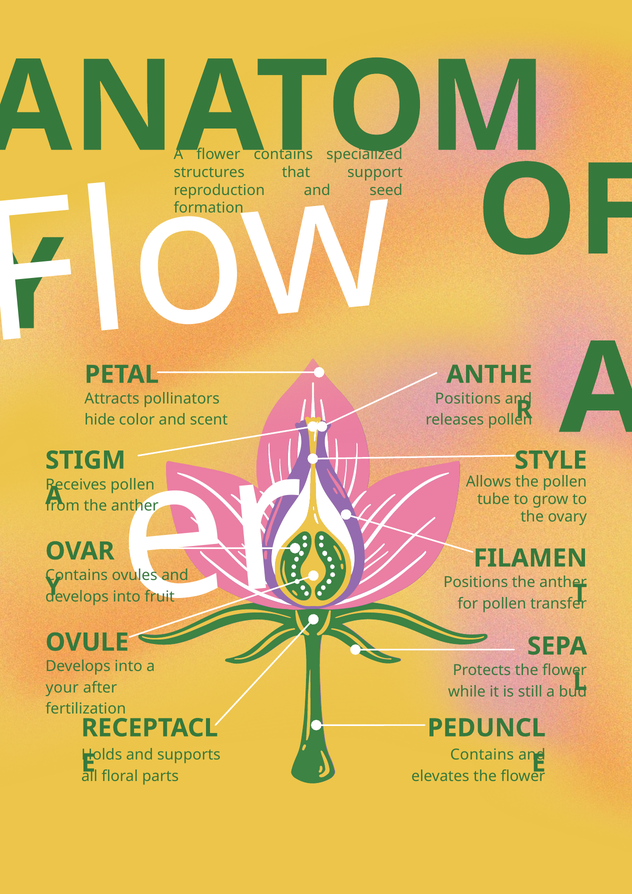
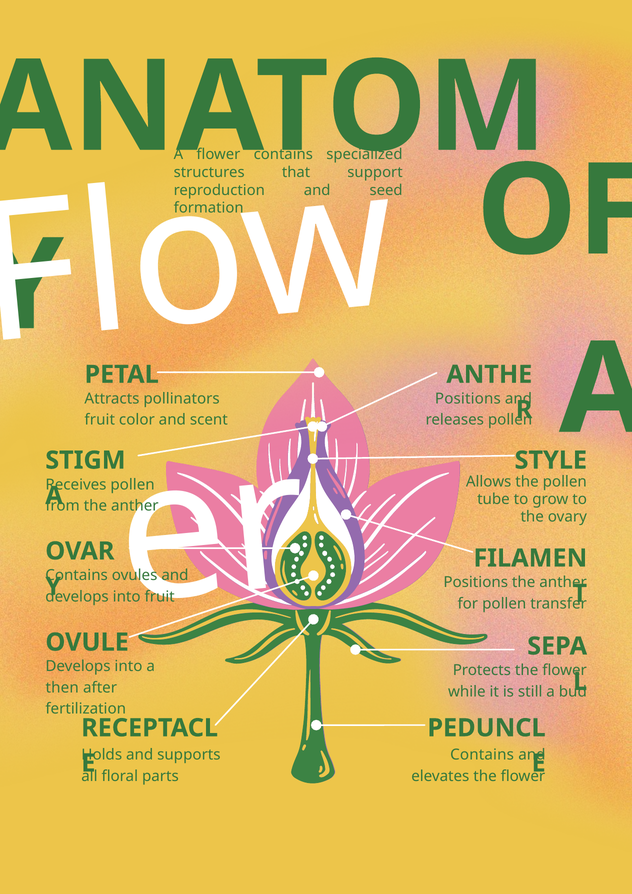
hide: hide -> fruit (100, 420)
your: your -> then (62, 688)
